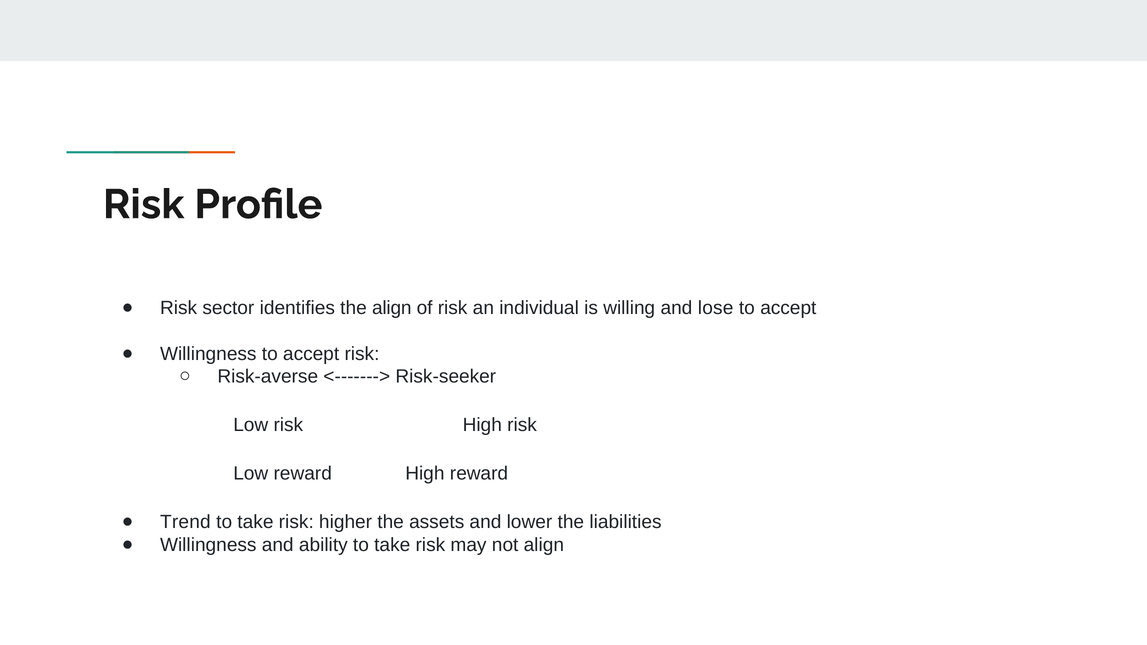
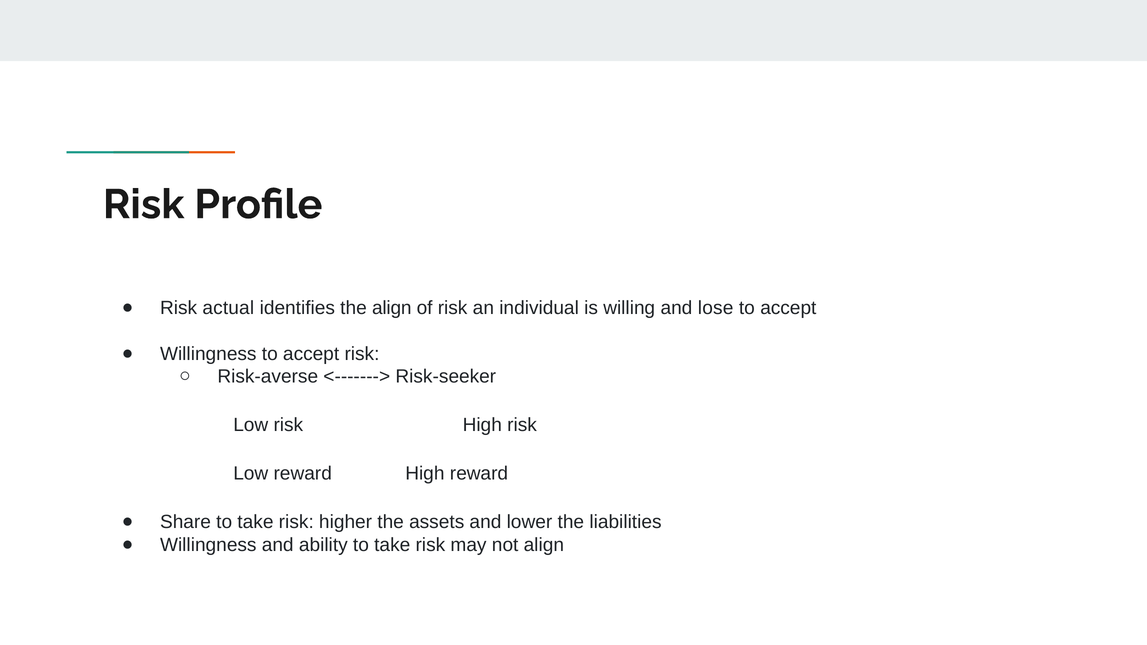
sector: sector -> actual (228, 308)
Trend: Trend -> Share (185, 522)
